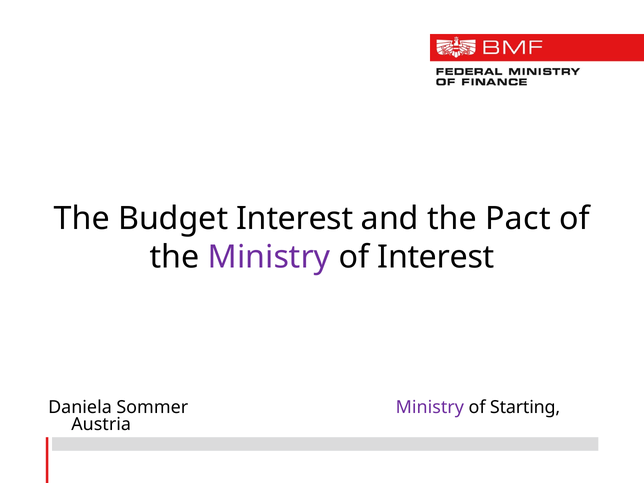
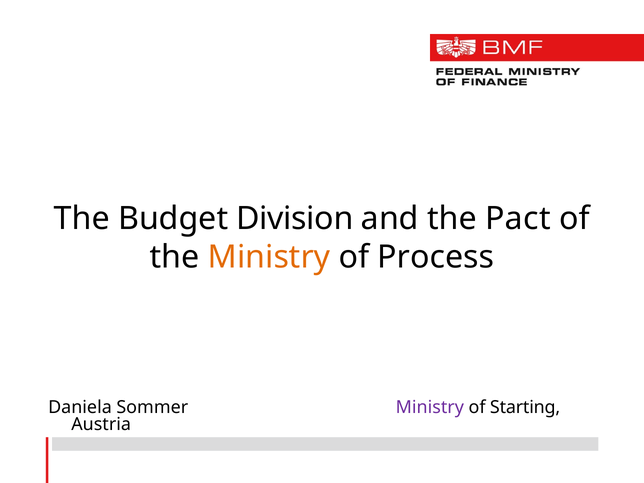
Budget Interest: Interest -> Division (295, 218)
Ministry colour: purple -> orange (269, 257)
of Interest: Interest -> Process (436, 257)
